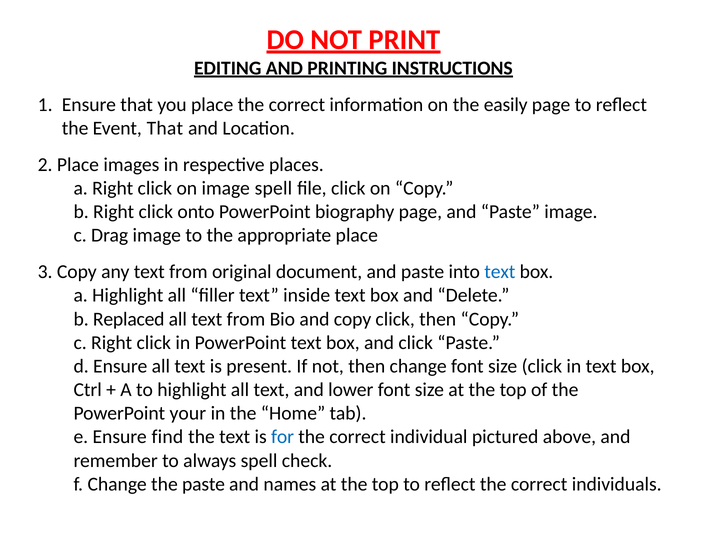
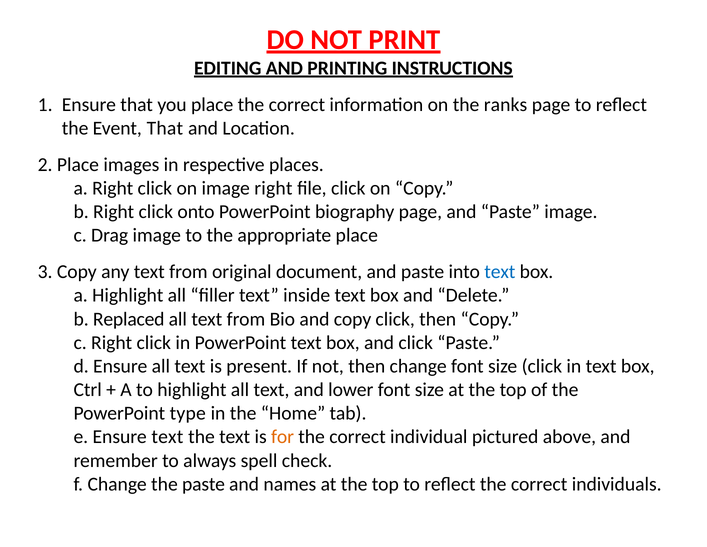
easily: easily -> ranks (506, 104)
image spell: spell -> right (273, 188)
your: your -> type (188, 413)
Ensure find: find -> text (167, 436)
for colour: blue -> orange (283, 436)
